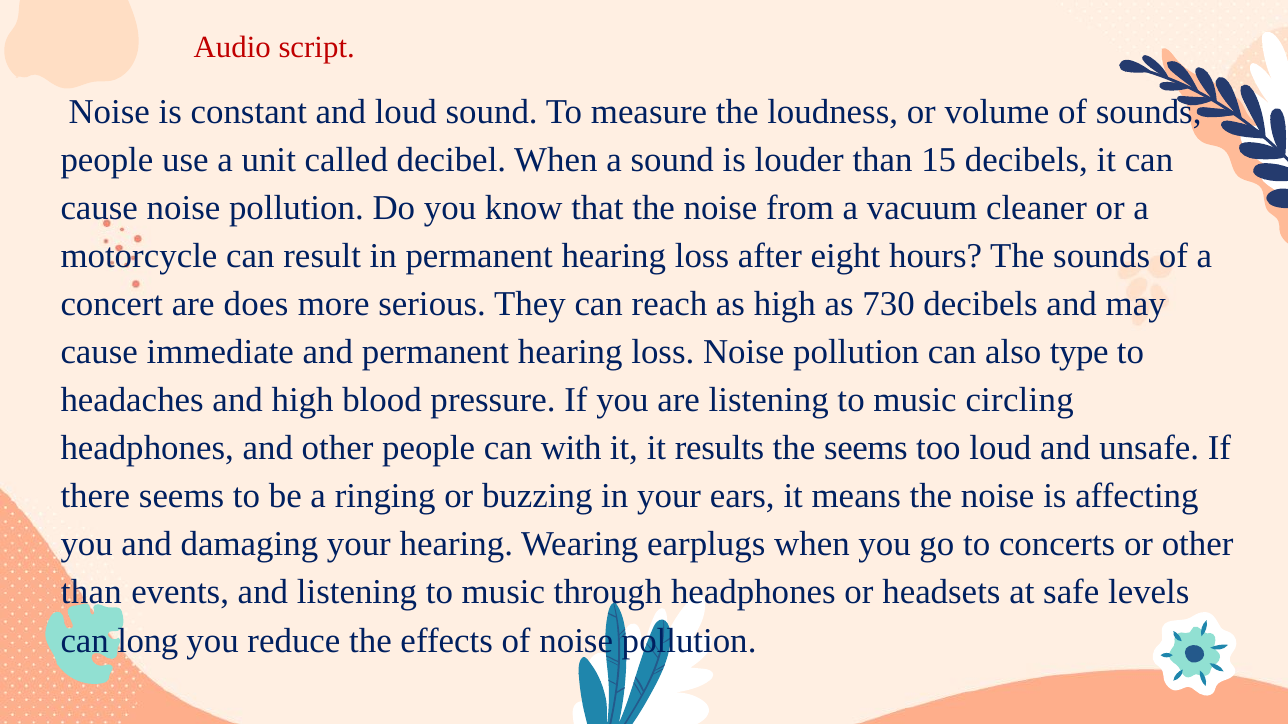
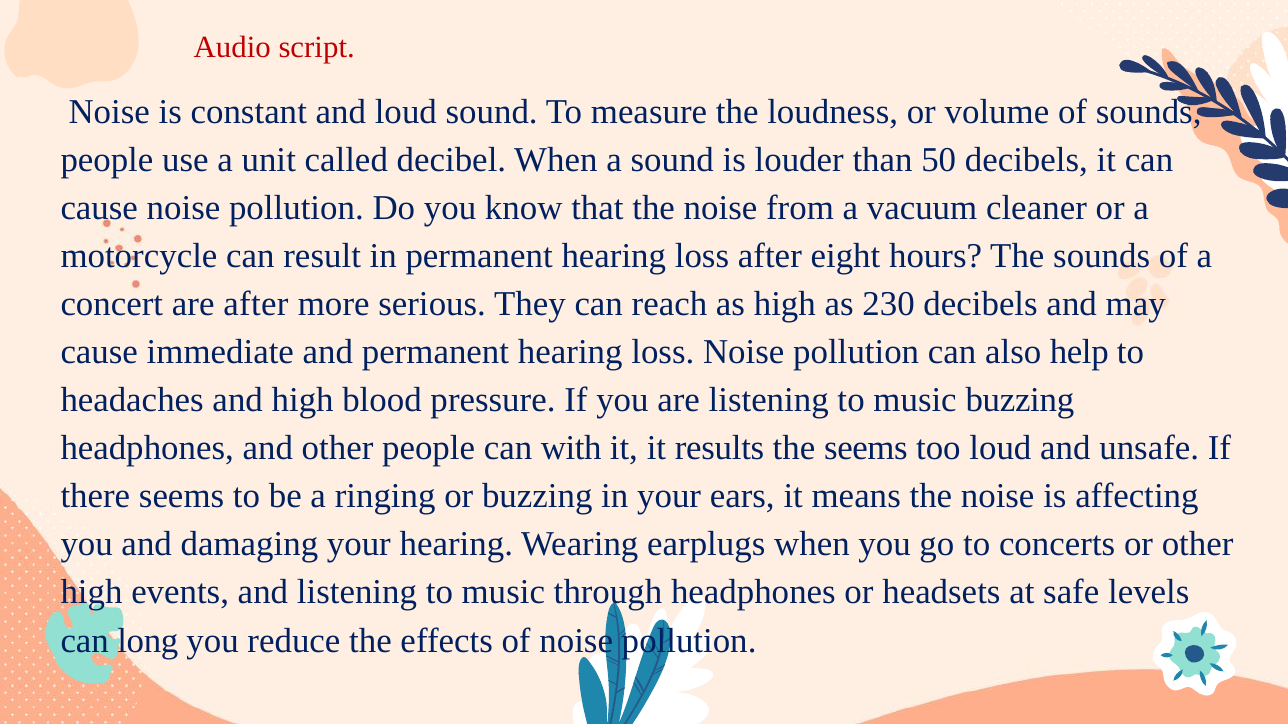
15: 15 -> 50 (939, 160)
are does: does -> after (256, 304)
730: 730 -> 230 (889, 304)
type: type -> help (1079, 352)
music circling: circling -> buzzing (1020, 400)
than: than -> high (92, 593)
